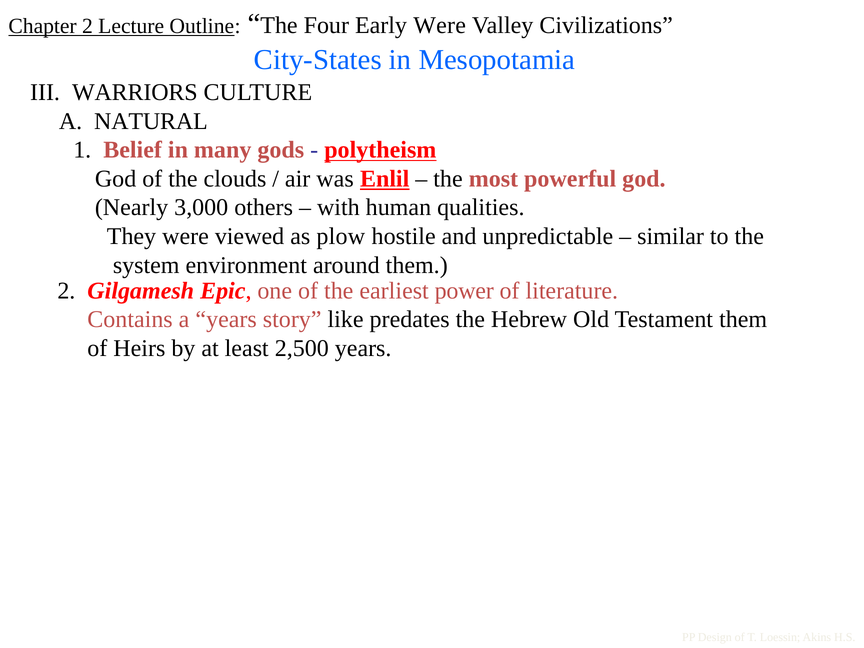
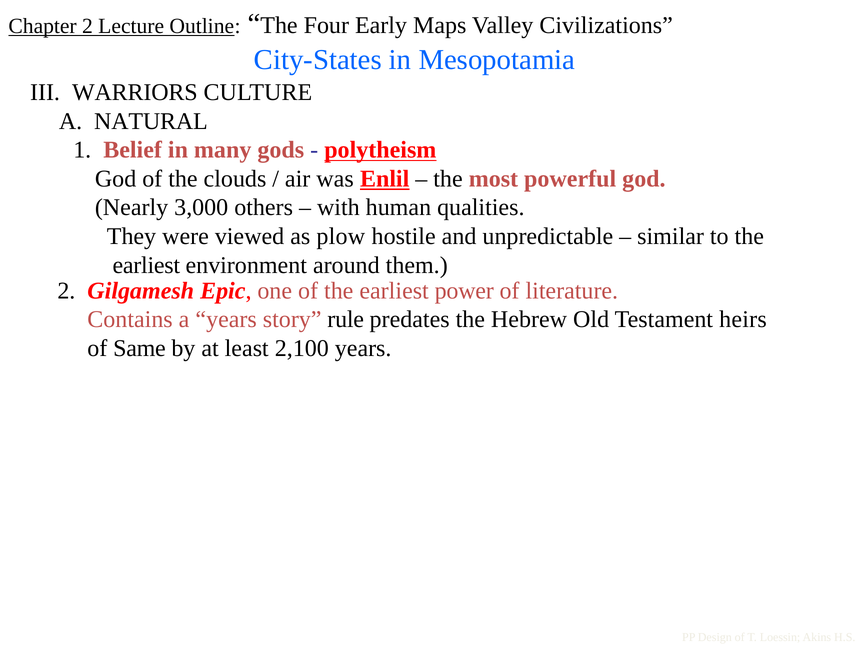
Early Were: Were -> Maps (440, 25)
system: system -> earliest (146, 265)
like: like -> rule (346, 319)
Testament them: them -> heirs (743, 319)
Heirs: Heirs -> Same (139, 348)
2,500: 2,500 -> 2,100 (302, 348)
